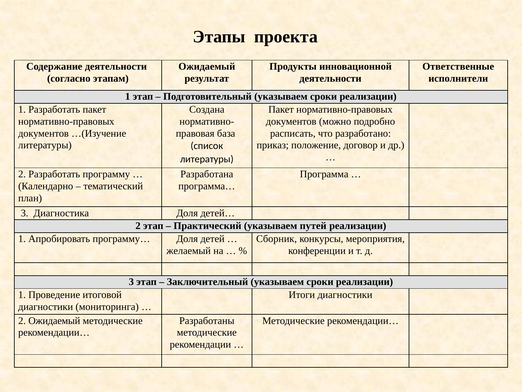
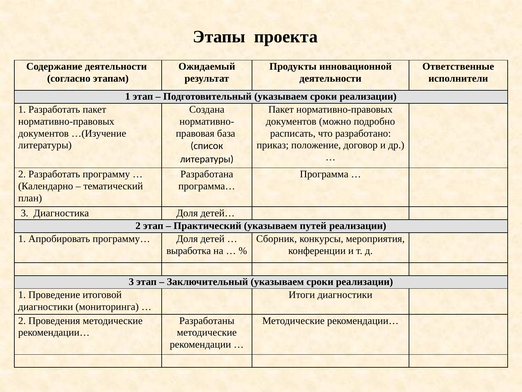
желаемый: желаемый -> выработка (189, 250)
2 Ожидаемый: Ожидаемый -> Проведения (54, 320)
